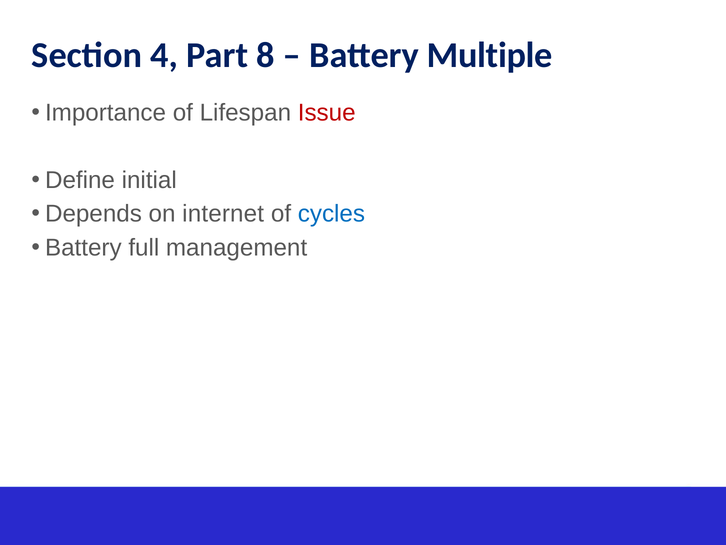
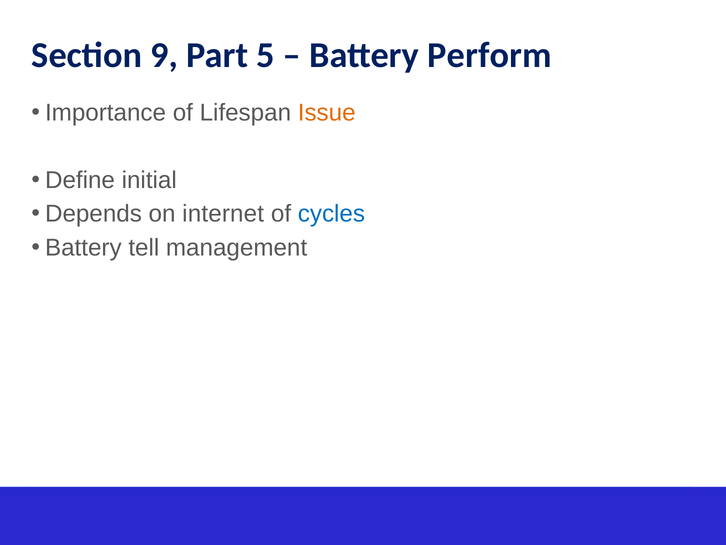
4: 4 -> 9 (164, 55)
8: 8 -> 5 (266, 55)
Multiple: Multiple -> Perform (489, 55)
Issue colour: red -> orange (327, 113)
full: full -> tell (144, 247)
